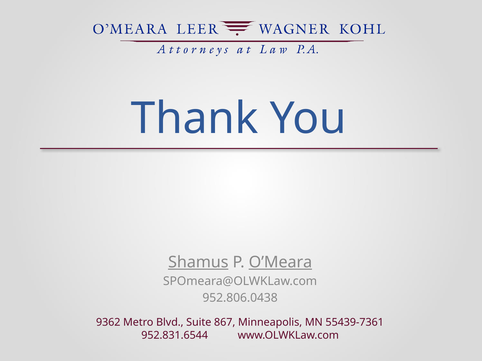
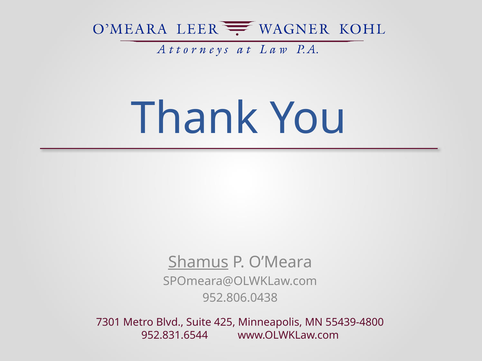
O’Meara underline: present -> none (280, 262)
9362: 9362 -> 7301 (108, 323)
867: 867 -> 425 (225, 323)
55439-7361: 55439-7361 -> 55439-4800 (355, 323)
